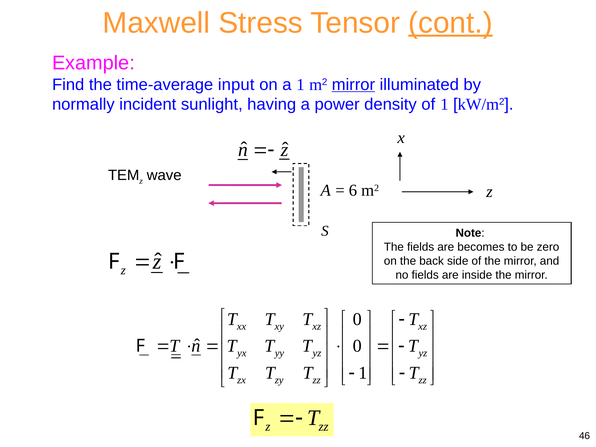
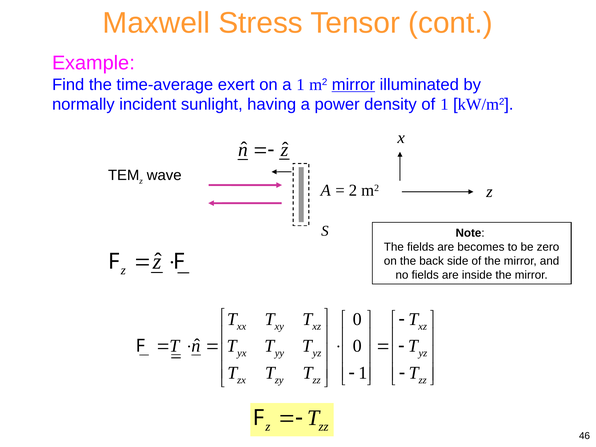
cont underline: present -> none (450, 23)
input: input -> exert (236, 85)
6: 6 -> 2 (353, 191)
